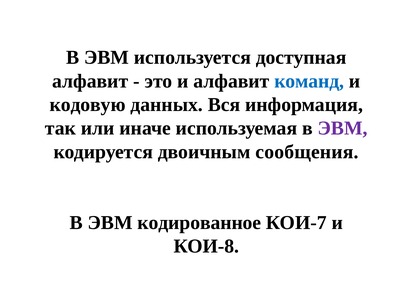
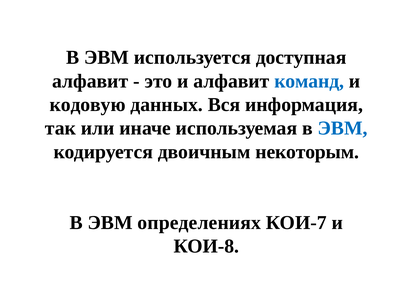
ЭВМ colour: purple -> blue (343, 128)
сообщения: сообщения -> некоторым (307, 152)
кодированное: кодированное -> определениях (199, 222)
